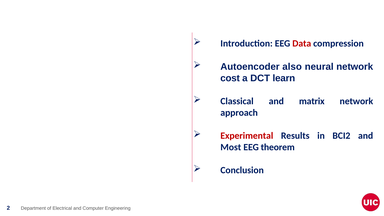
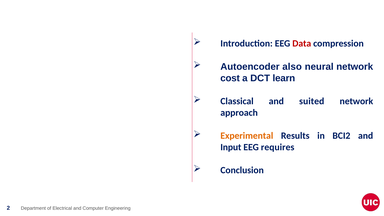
matrix: matrix -> suited (312, 101)
Experimental colour: red -> orange (247, 136)
Most: Most -> Input (231, 147)
theorem: theorem -> requires (278, 147)
